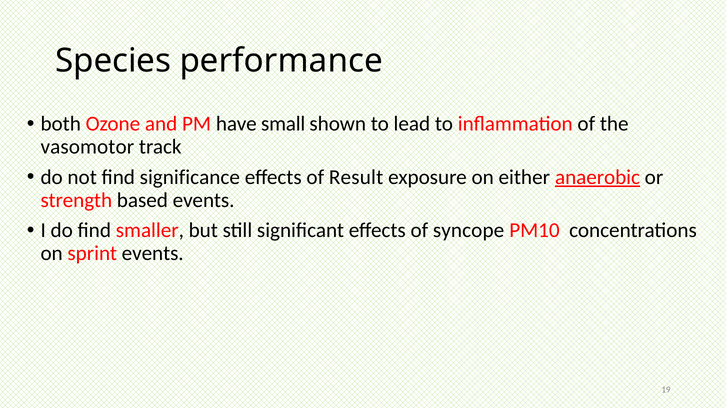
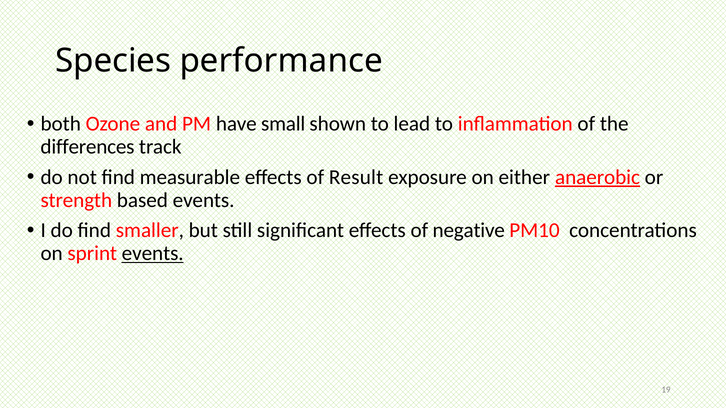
vasomotor: vasomotor -> differences (88, 147)
significance: significance -> measurable (190, 177)
syncope: syncope -> negative (469, 231)
events underline: none -> present (153, 254)
